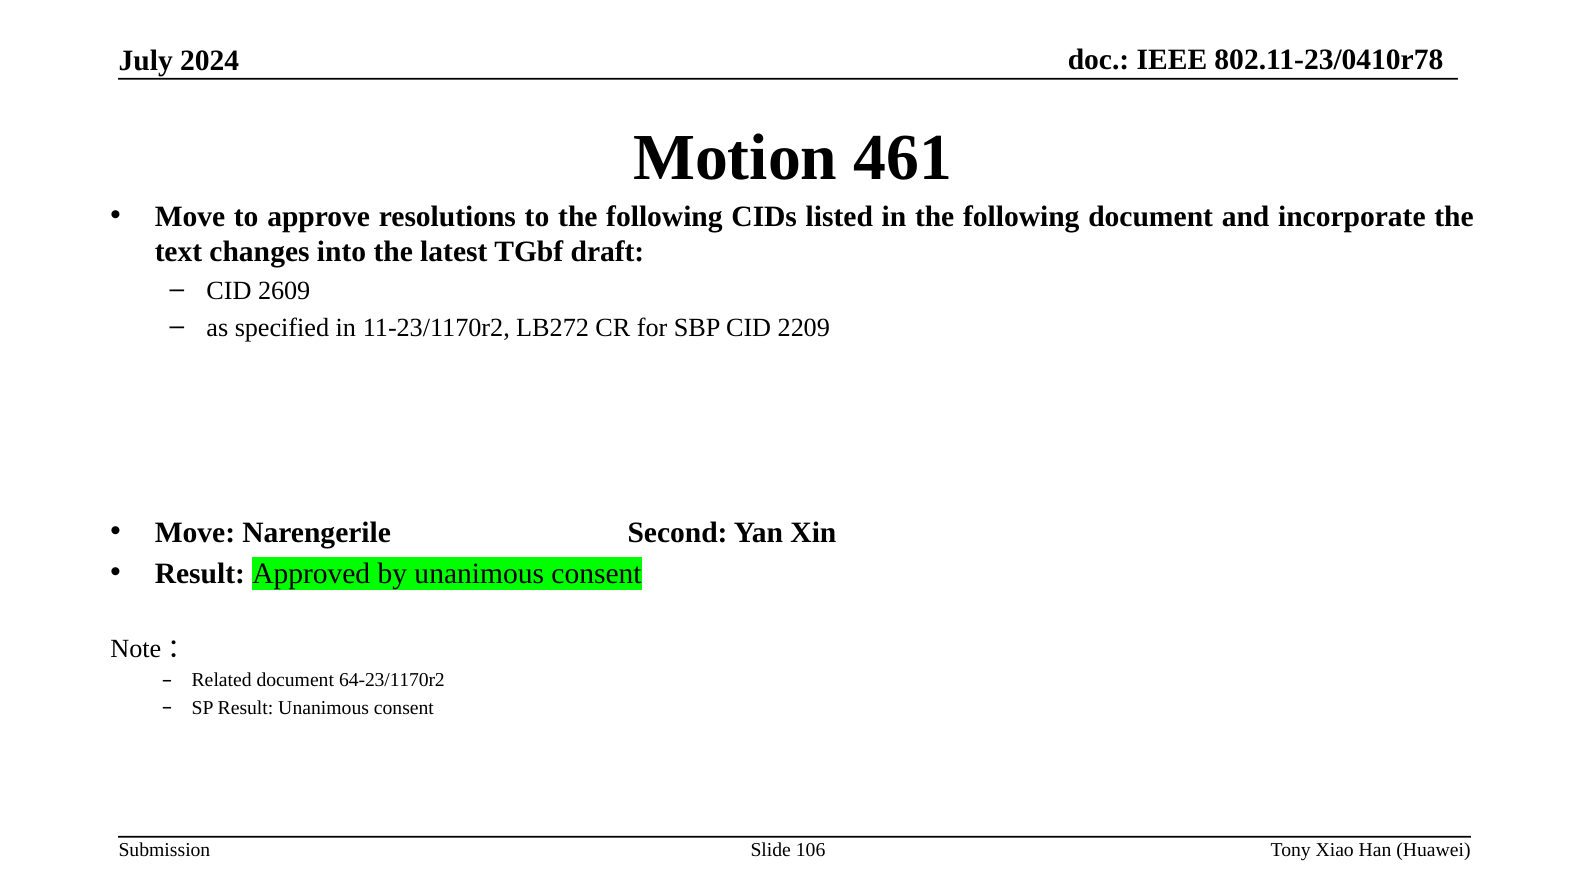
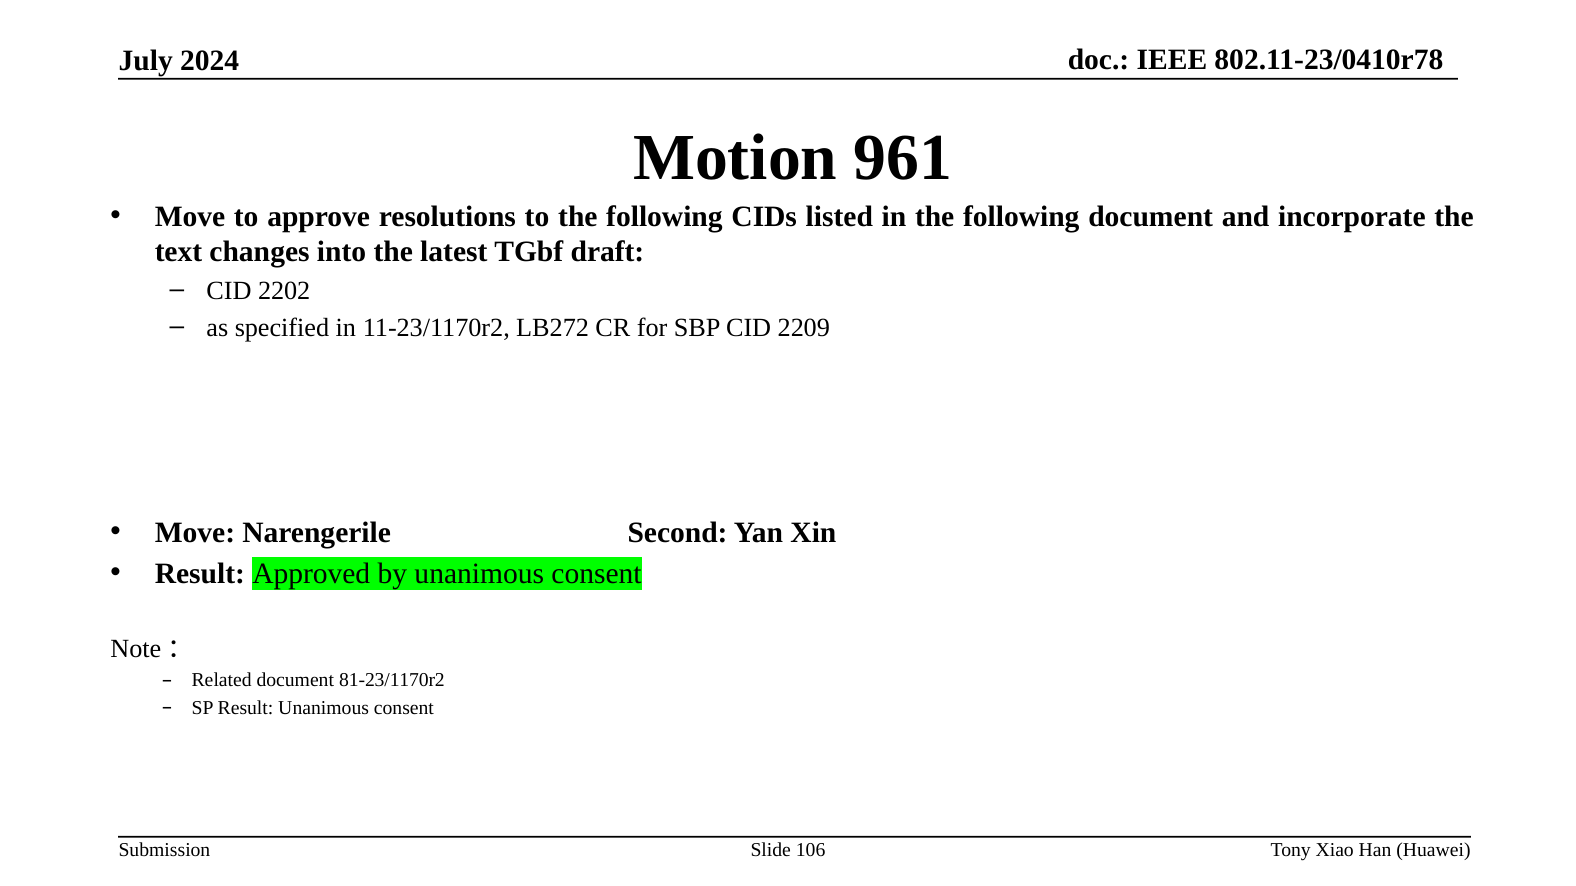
461: 461 -> 961 (903, 158)
2609: 2609 -> 2202 (284, 291)
64-23/1170r2: 64-23/1170r2 -> 81-23/1170r2 (392, 680)
